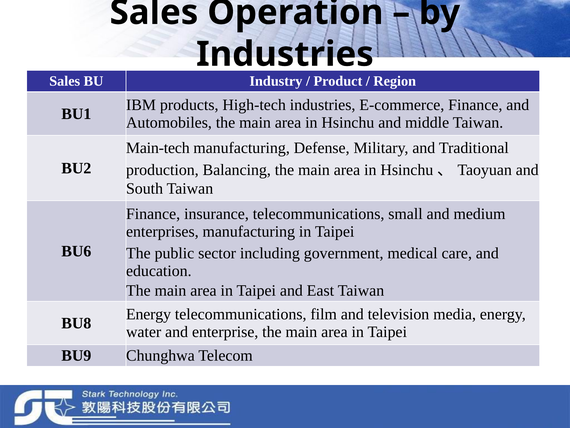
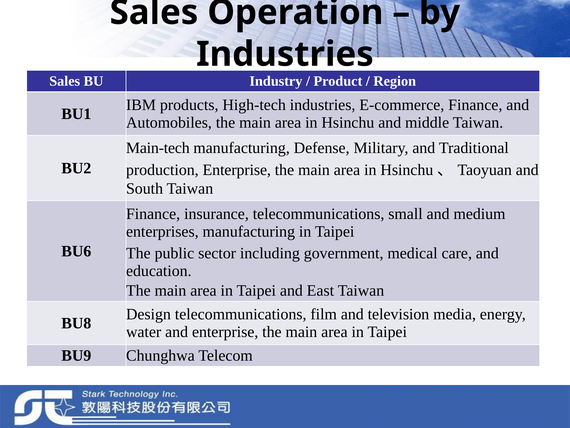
production Balancing: Balancing -> Enterprise (237, 170)
Energy: Energy -> Design (148, 314)
